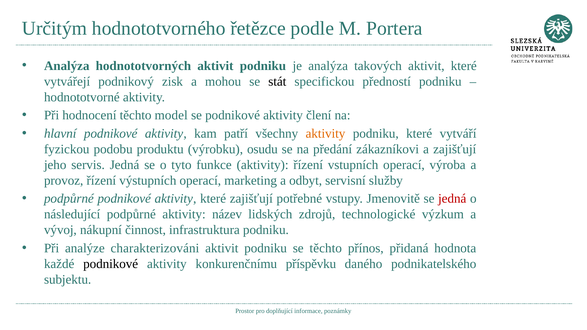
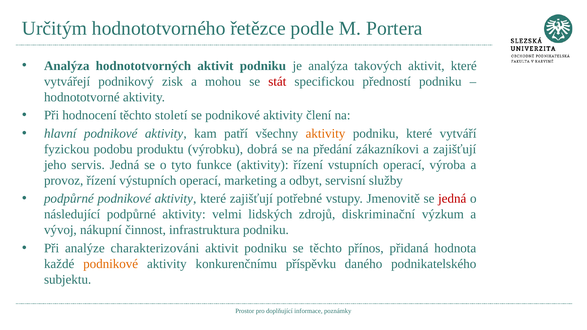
stát colour: black -> red (277, 81)
model: model -> století (171, 115)
osudu: osudu -> dobrá (262, 149)
název: název -> velmi (227, 214)
technologické: technologické -> diskriminační (379, 214)
podnikové colour: black -> orange (111, 264)
